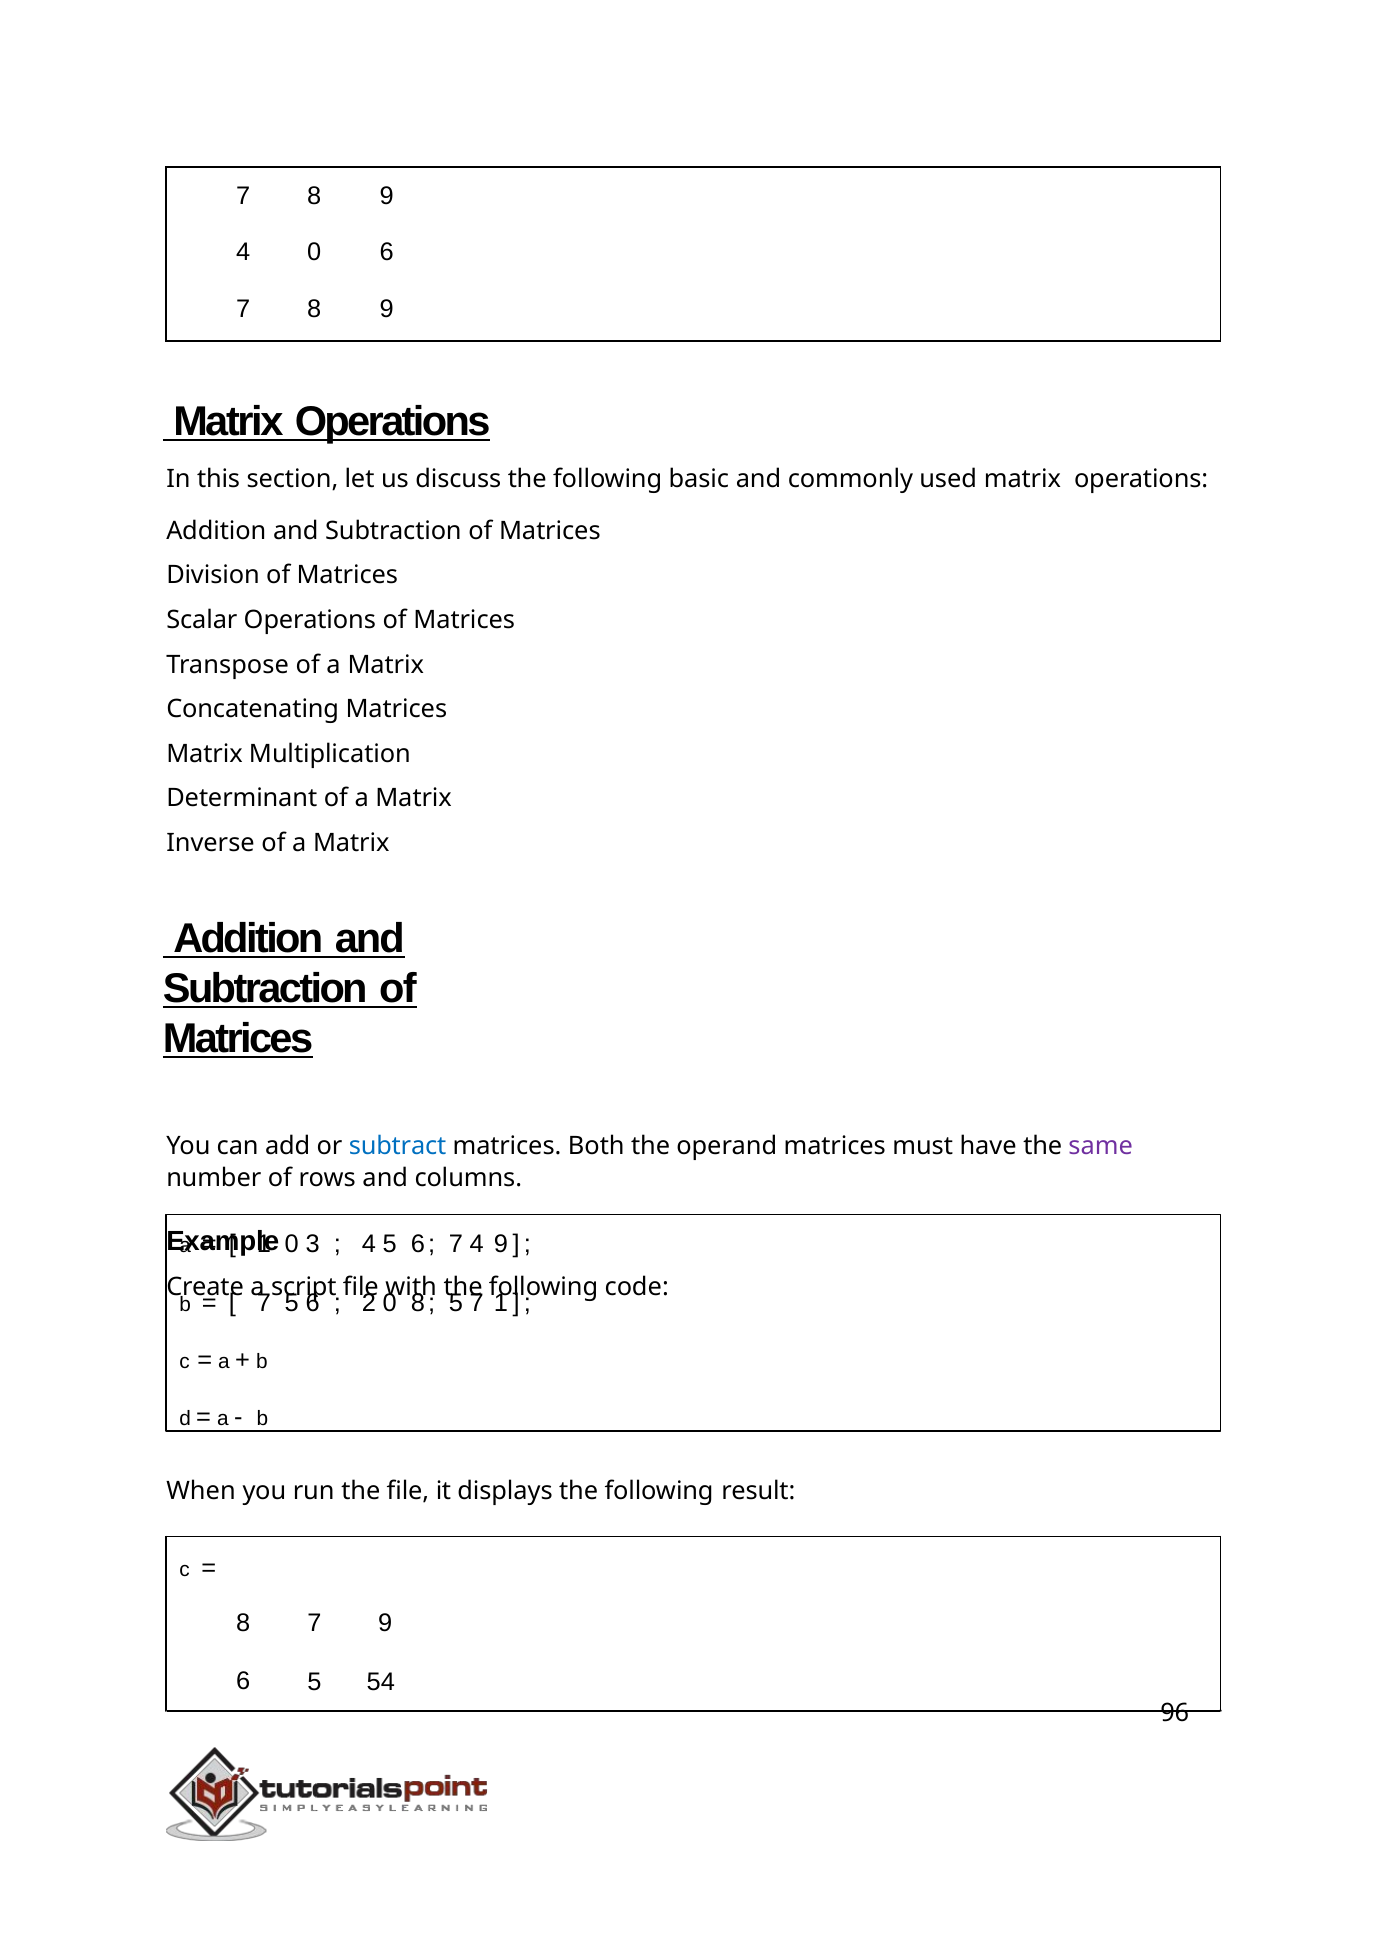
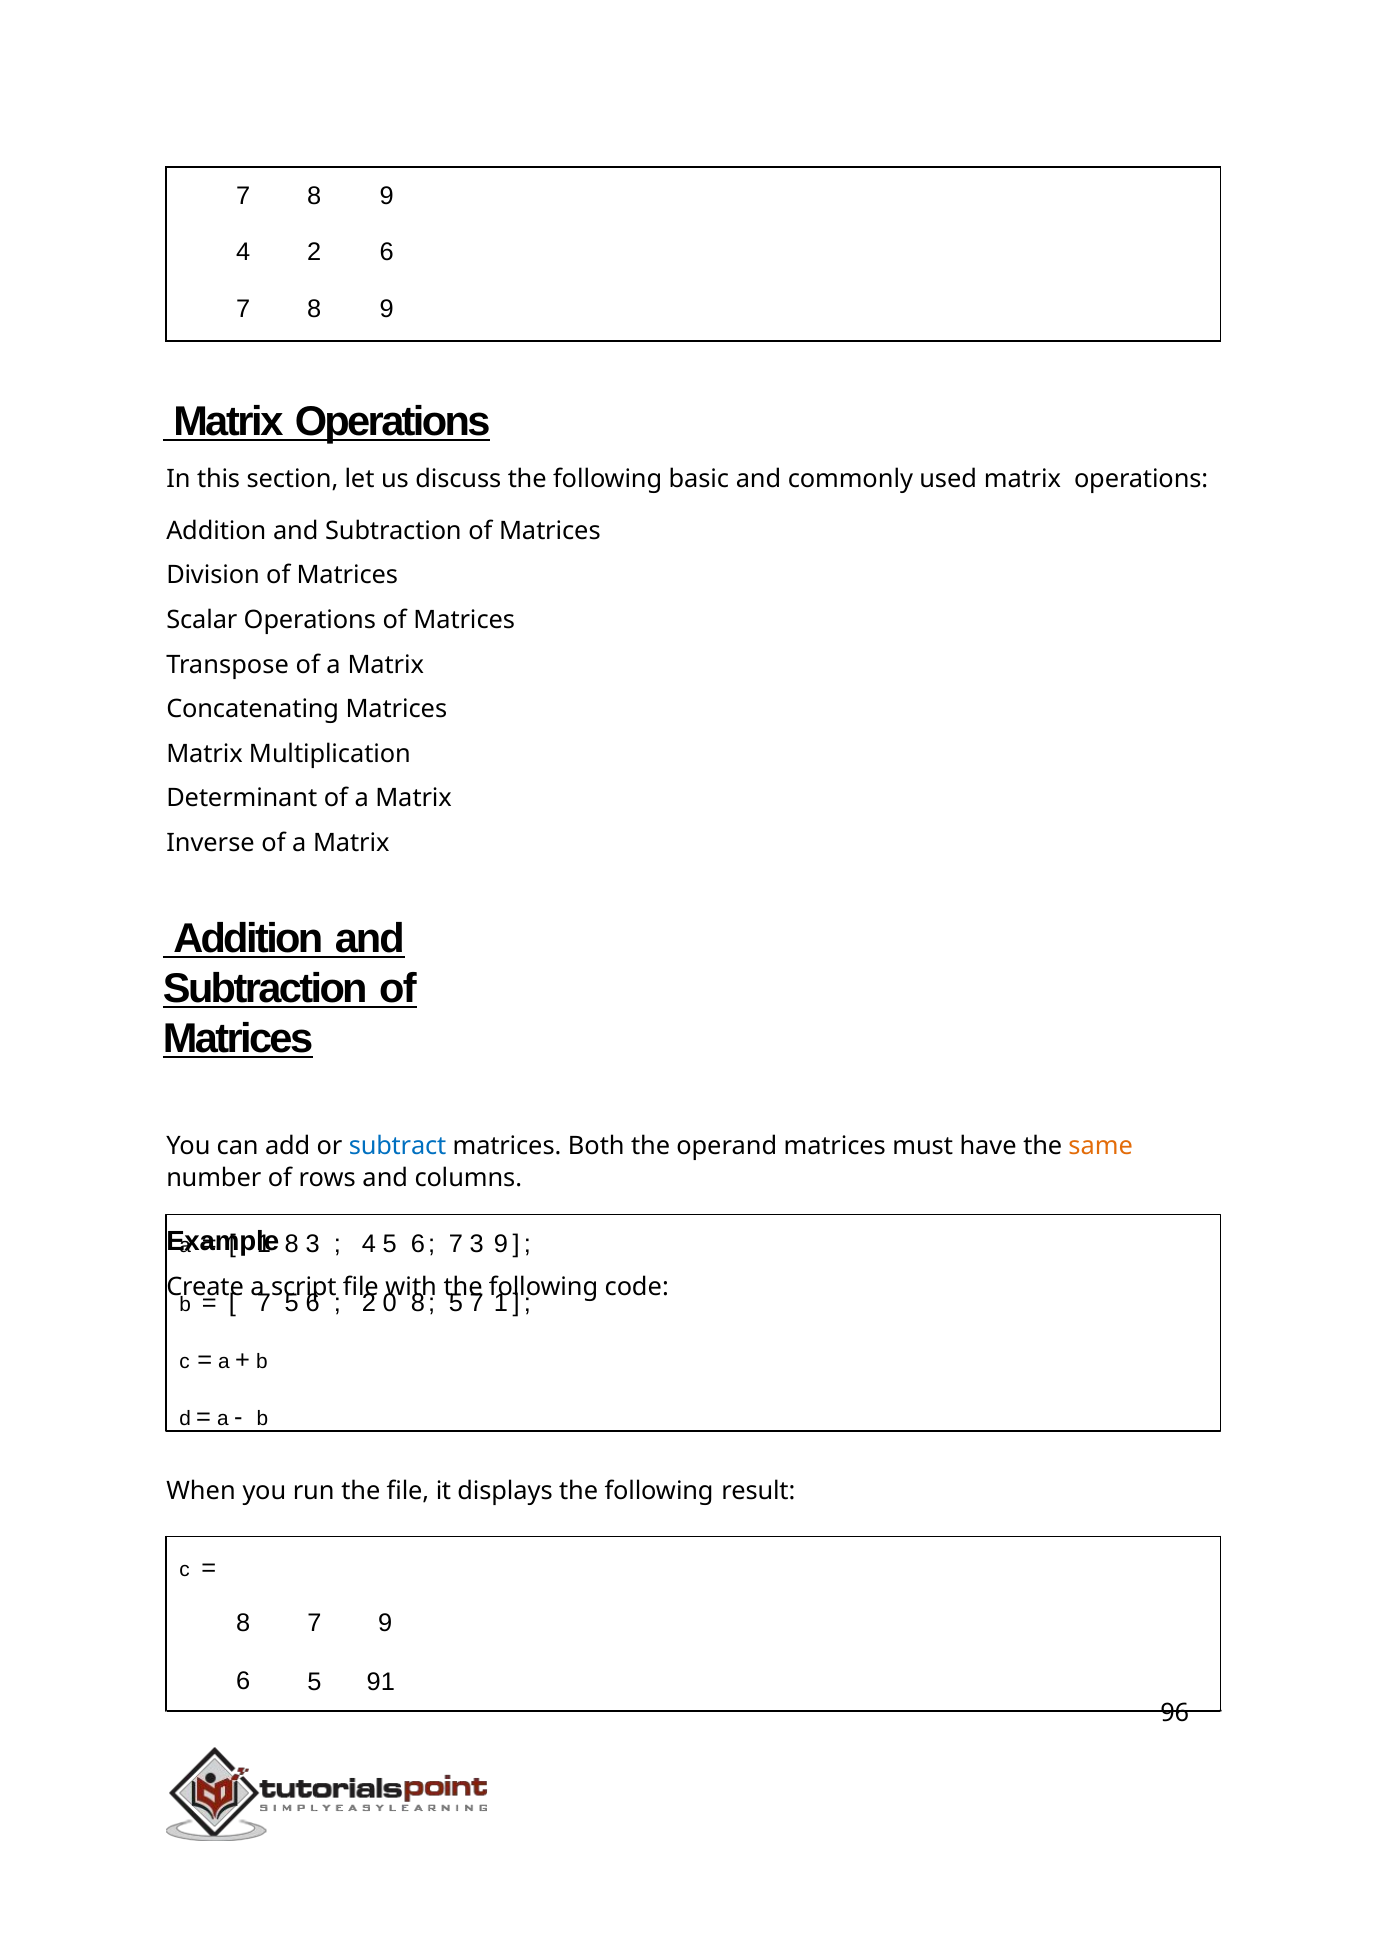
4 0: 0 -> 2 (314, 252)
same colour: purple -> orange (1101, 1146)
0: 0 -> 8 (292, 1244)
7 4: 4 -> 3 (477, 1244)
54: 54 -> 91 (381, 1682)
